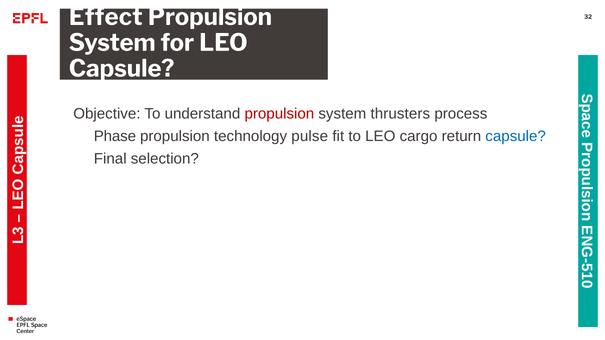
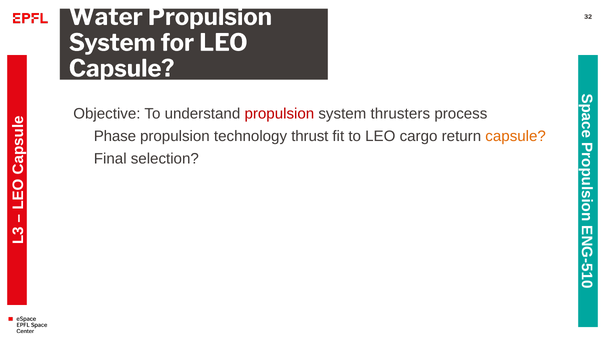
Effect: Effect -> Water (106, 17)
pulse: pulse -> thrust (310, 136)
capsule colour: blue -> orange (516, 136)
